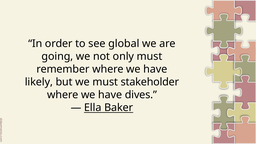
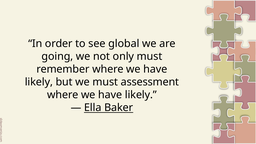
stakeholder: stakeholder -> assessment (150, 82)
dives: dives -> likely (141, 95)
